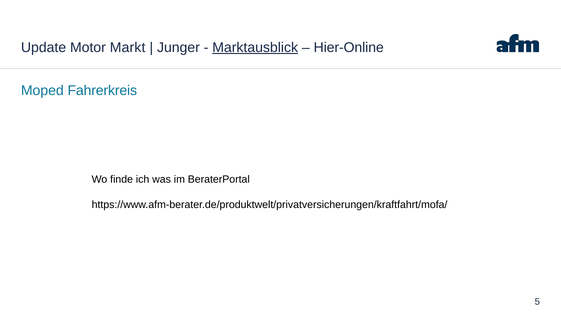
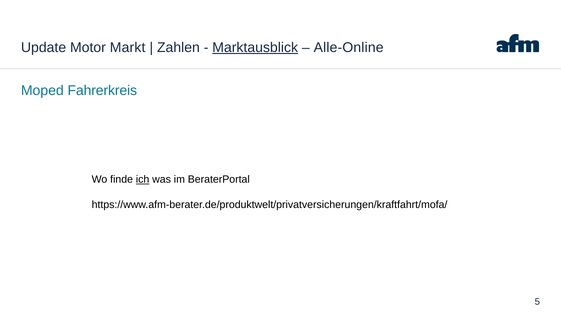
Junger: Junger -> Zahlen (178, 47)
Hier-Online: Hier-Online -> Alle-Online (349, 47)
ich underline: none -> present (143, 179)
